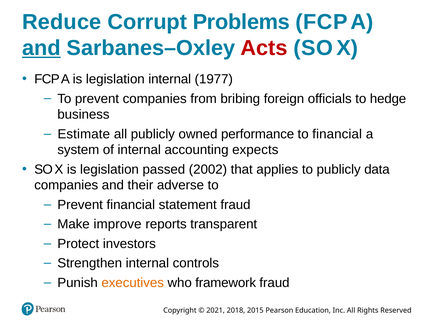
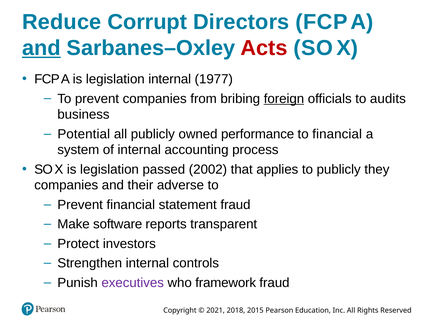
Problems: Problems -> Directors (241, 22)
foreign underline: none -> present (284, 99)
hedge: hedge -> audits (388, 99)
Estimate: Estimate -> Potential (84, 134)
expects: expects -> process (255, 150)
data: data -> they (377, 170)
improve: improve -> software (118, 225)
executives colour: orange -> purple (133, 283)
